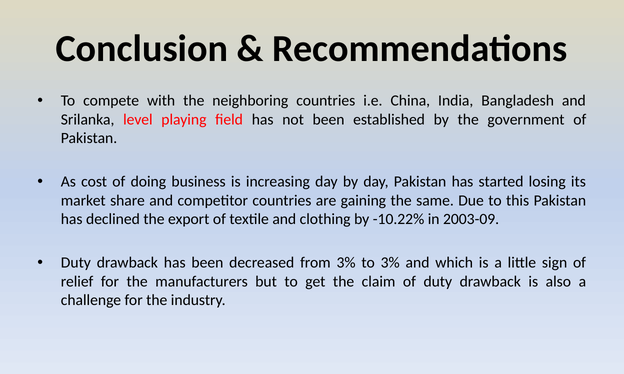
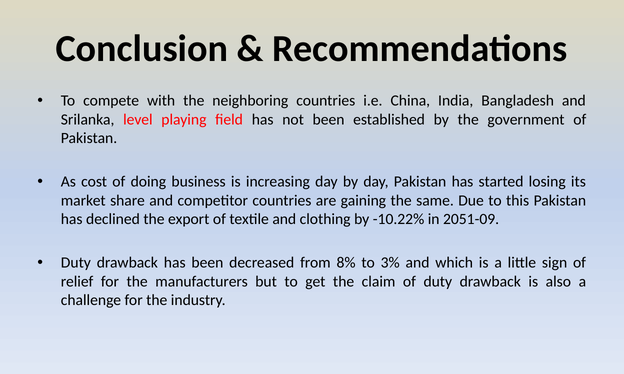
2003-09: 2003-09 -> 2051-09 (471, 219)
from 3%: 3% -> 8% (346, 263)
